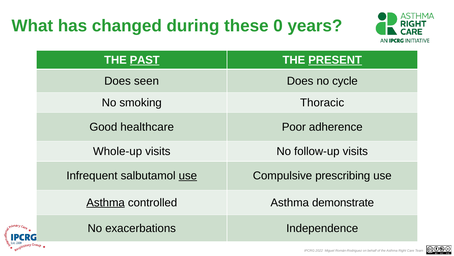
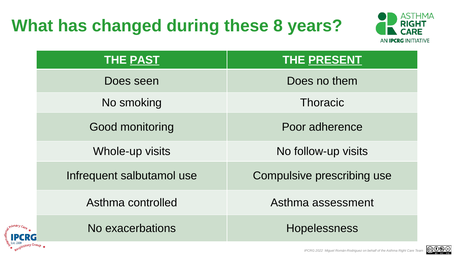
0: 0 -> 8 (278, 26)
cycle: cycle -> them (345, 81)
healthcare: healthcare -> monitoring (147, 127)
use underline: present -> none (188, 175)
Asthma underline: present -> none (106, 202)
demonstrate: demonstrate -> assessment (343, 202)
Independence: Independence -> Hopelessness (322, 228)
